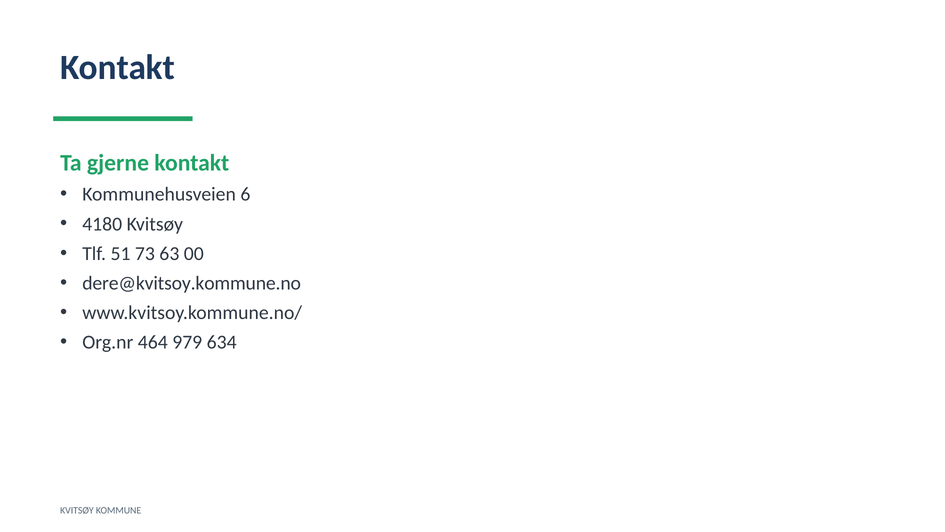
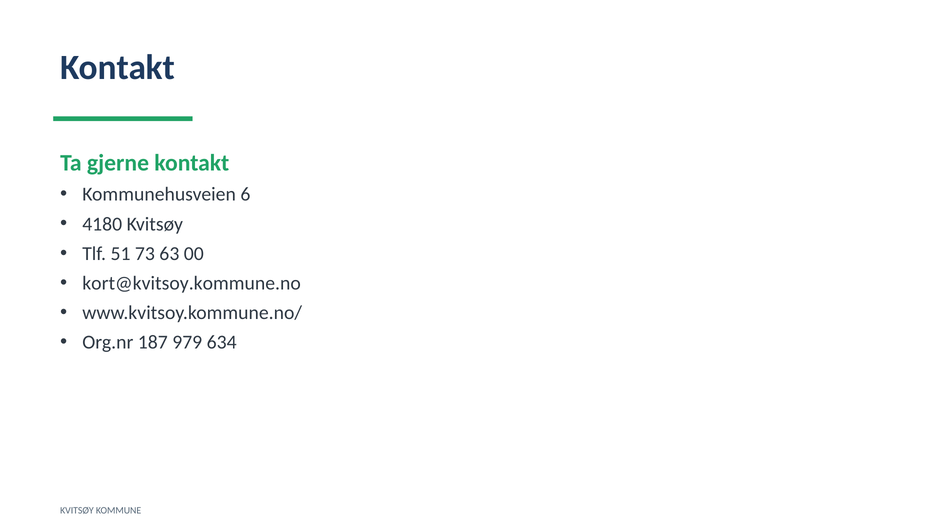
dere@kvitsoy.kommune.no: dere@kvitsoy.kommune.no -> kort@kvitsoy.kommune.no (192, 283)
464: 464 -> 187 (153, 342)
